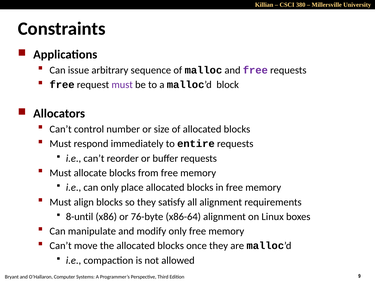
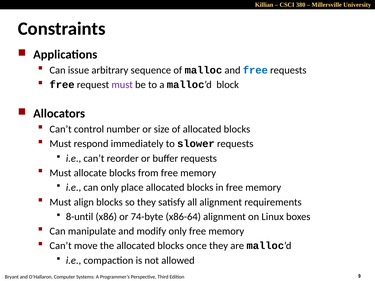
free colour: purple -> blue (255, 70)
entire: entire -> slower (196, 144)
76-byte: 76-byte -> 74-byte (147, 217)
